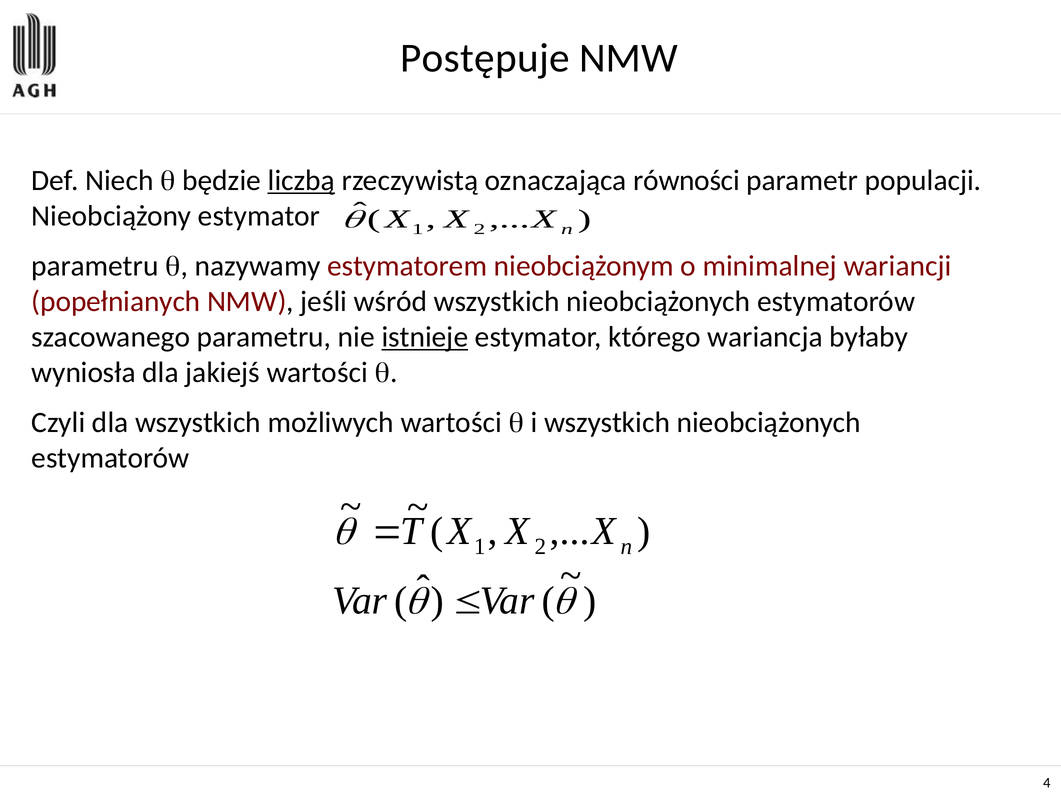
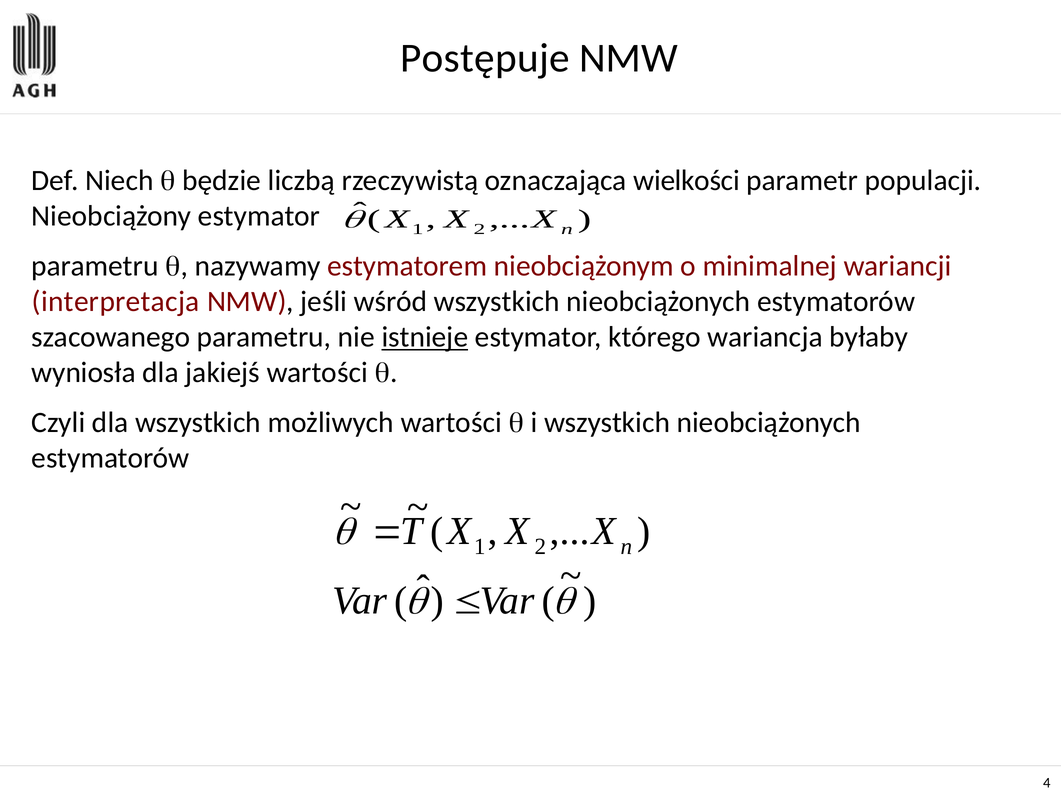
liczbą underline: present -> none (301, 181)
równości: równości -> wielkości (687, 181)
popełnianych: popełnianych -> interpretacja (116, 302)
